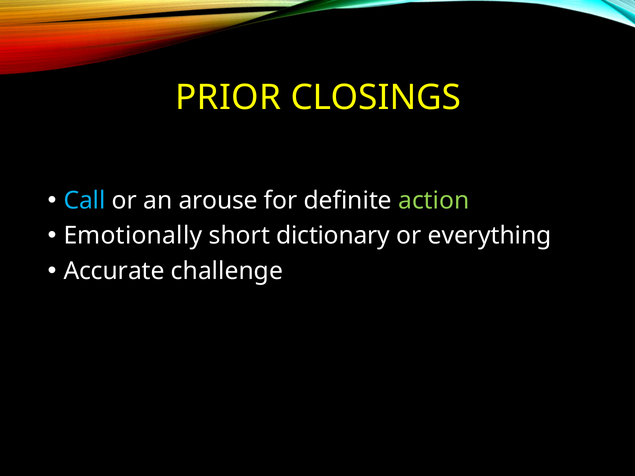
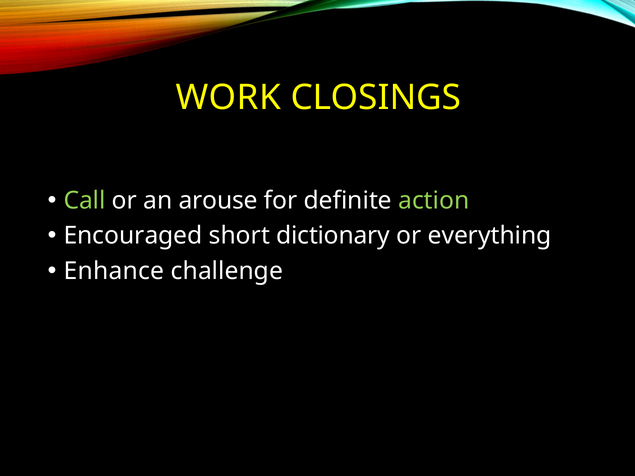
PRIOR: PRIOR -> WORK (228, 98)
Call colour: light blue -> light green (85, 200)
Emotionally: Emotionally -> Encouraged (133, 236)
Accurate: Accurate -> Enhance (114, 271)
